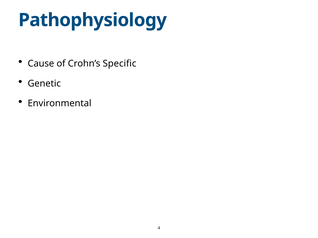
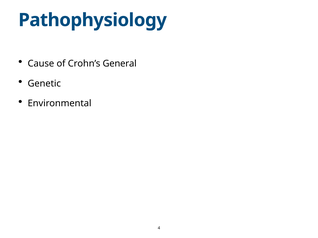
Specific: Specific -> General (120, 64)
